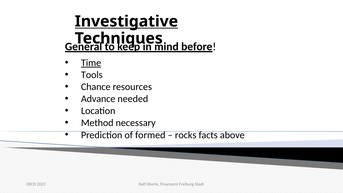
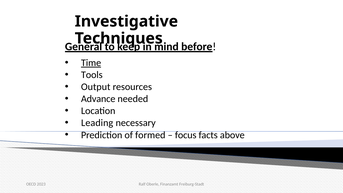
Investigative underline: present -> none (126, 21)
Chance: Chance -> Output (96, 87)
Method: Method -> Leading (97, 123)
rocks: rocks -> focus (186, 135)
